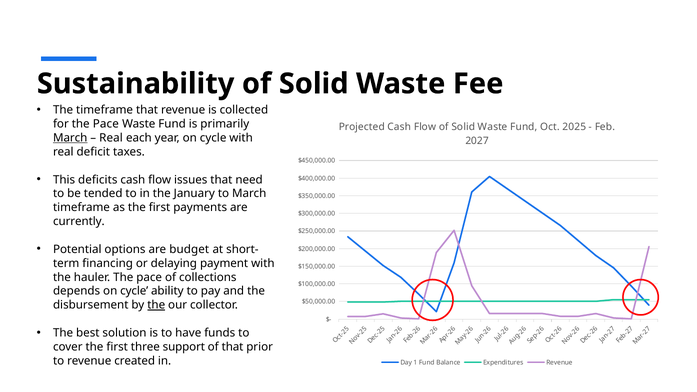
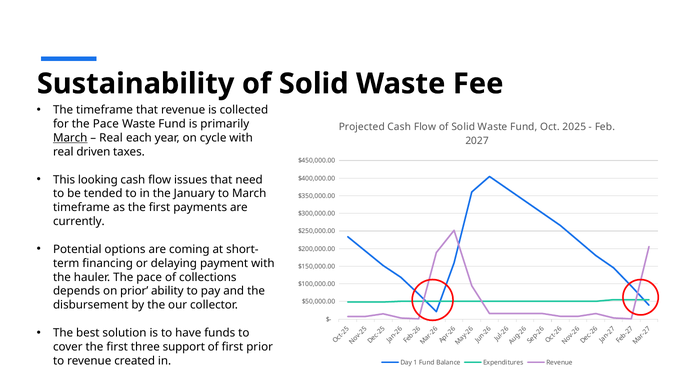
deficit: deficit -> driven (93, 152)
deficits: deficits -> looking (98, 180)
budget: budget -> coming (189, 249)
depends on cycle: cycle -> prior (134, 291)
the underline: present -> none (156, 305)
of that: that -> first (232, 347)
